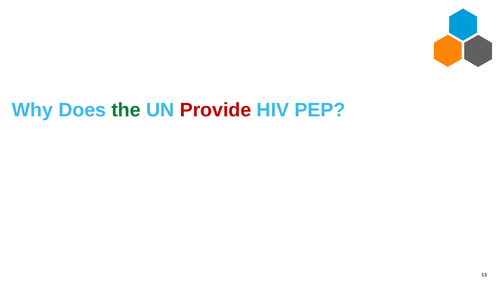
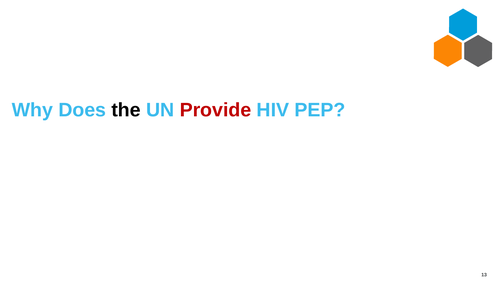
the colour: green -> black (126, 110)
